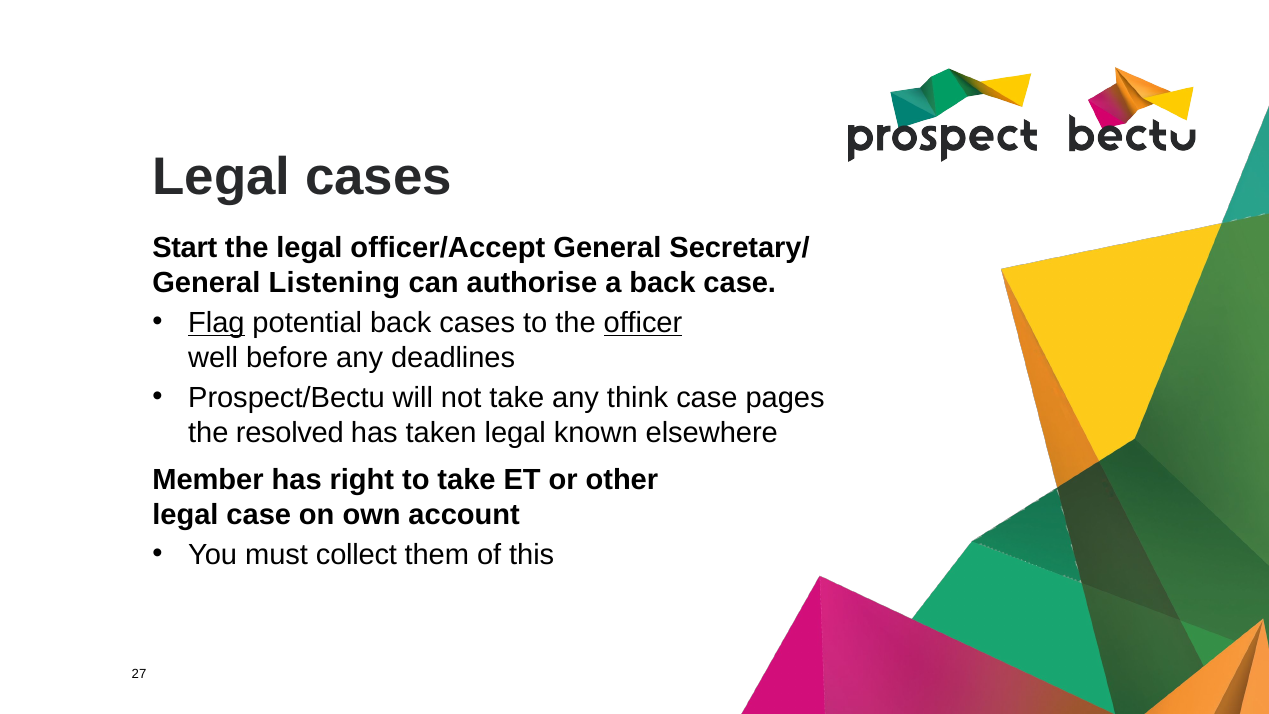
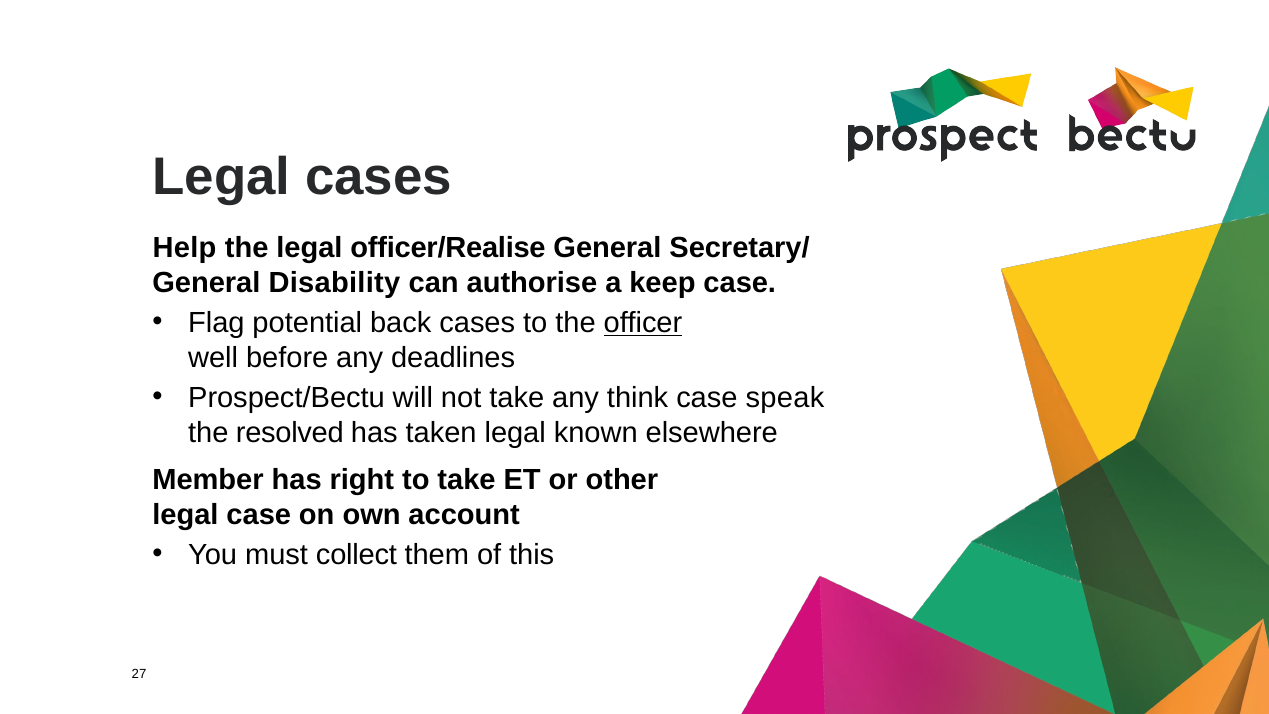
Start: Start -> Help (184, 248)
officer/Accept: officer/Accept -> officer/Realise (448, 248)
Listening: Listening -> Disability (334, 283)
a back: back -> keep (662, 283)
Flag underline: present -> none (216, 323)
pages: pages -> speak (785, 398)
